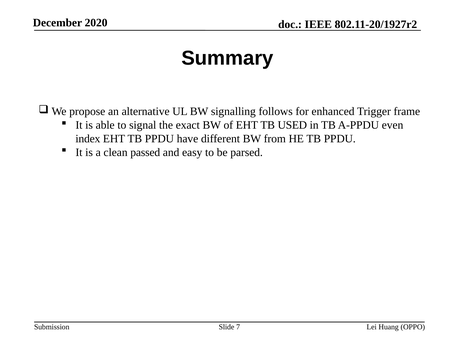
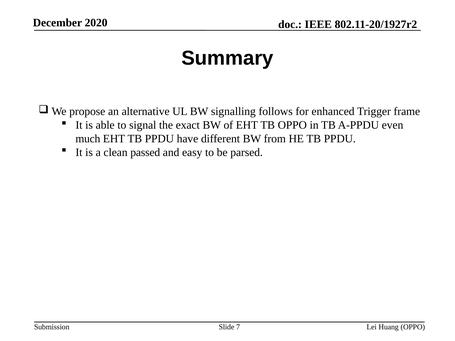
TB USED: USED -> OPPO (292, 125)
index: index -> much (88, 139)
